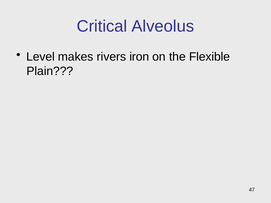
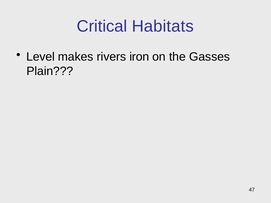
Alveolus: Alveolus -> Habitats (163, 26)
Flexible: Flexible -> Gasses (210, 57)
